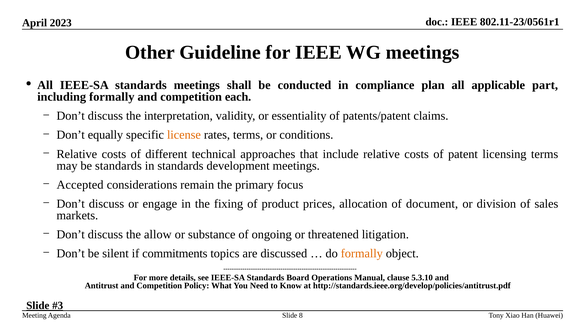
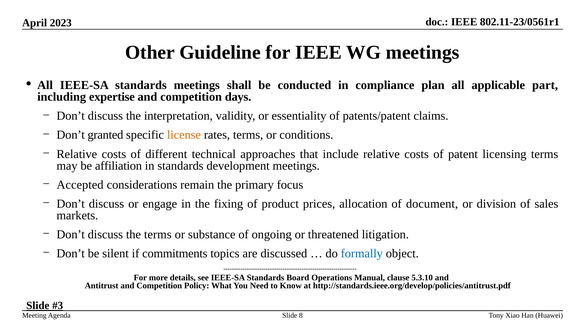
including formally: formally -> expertise (112, 97)
each: each -> days (238, 97)
equally: equally -> granted (105, 135)
be standards: standards -> affiliation (119, 166)
the allow: allow -> terms (158, 234)
formally colour: orange -> blue (362, 254)
